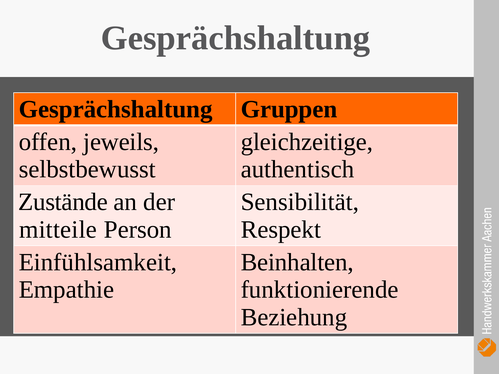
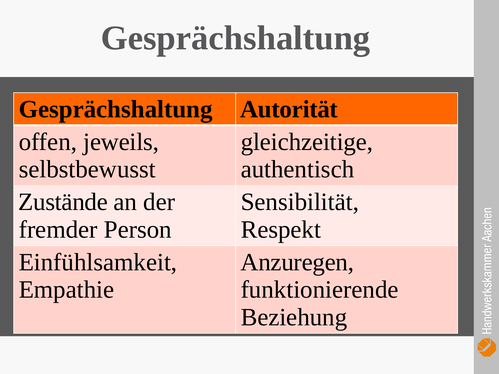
Gruppen: Gruppen -> Autorität (289, 109)
mitteile: mitteile -> fremder (58, 230)
Beinhalten: Beinhalten -> Anzuregen (297, 262)
